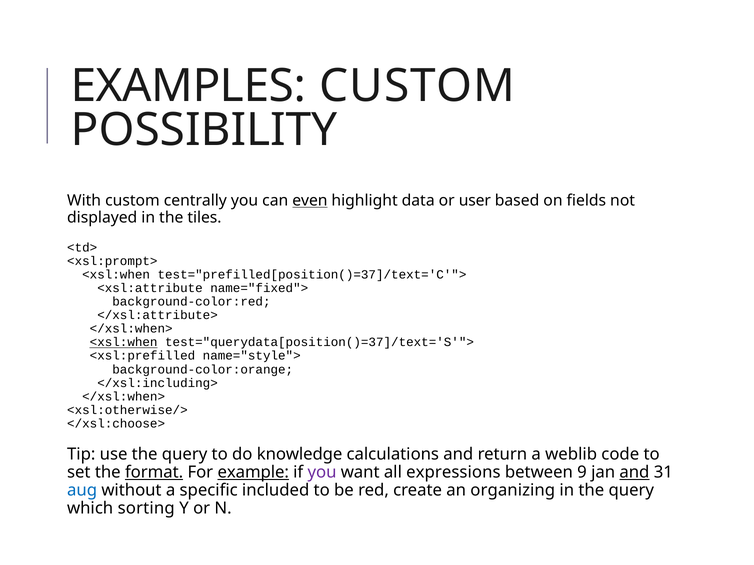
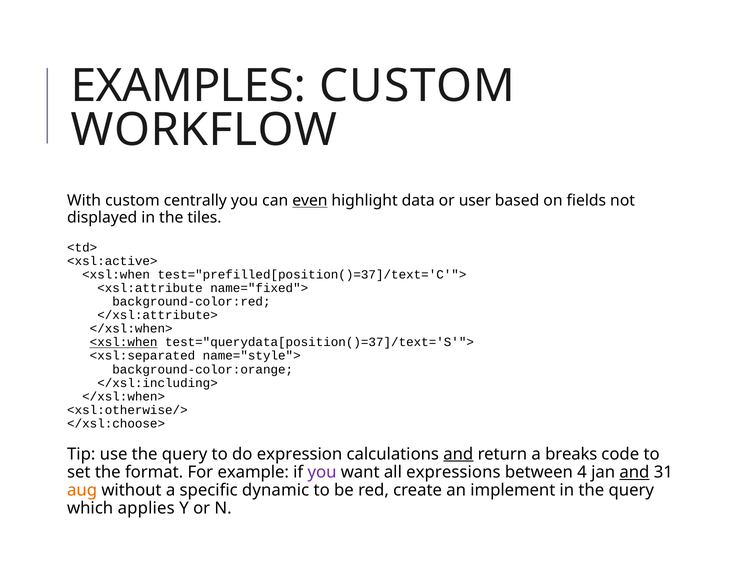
POSSIBILITY: POSSIBILITY -> WORKFLOW (204, 130)
<xsl:prompt>: <xsl:prompt> -> <xsl:active> (112, 261)
<xsl:prefilled: <xsl:prefilled -> <xsl:separated (142, 356)
knowledge: knowledge -> expression (300, 454)
and underline: none -> present (458, 454)
weblib: weblib -> breaks (571, 454)
format underline: present -> none (154, 472)
example underline: present -> none (253, 472)
9: 9 -> 4 (582, 472)
aug colour: blue -> orange (82, 491)
included: included -> dynamic (276, 491)
organizing: organizing -> implement (513, 491)
sorting: sorting -> applies (146, 509)
